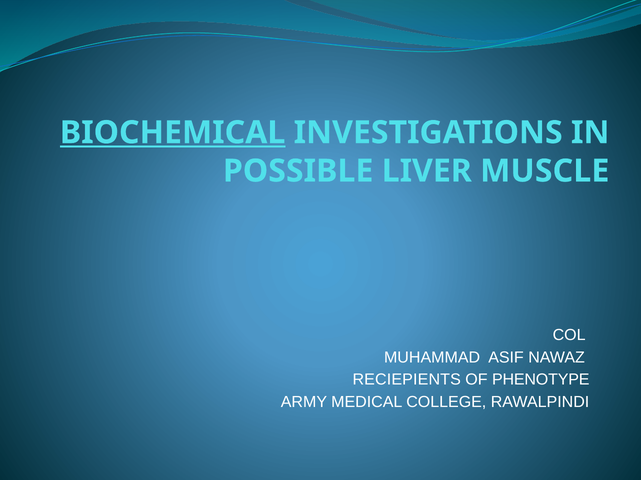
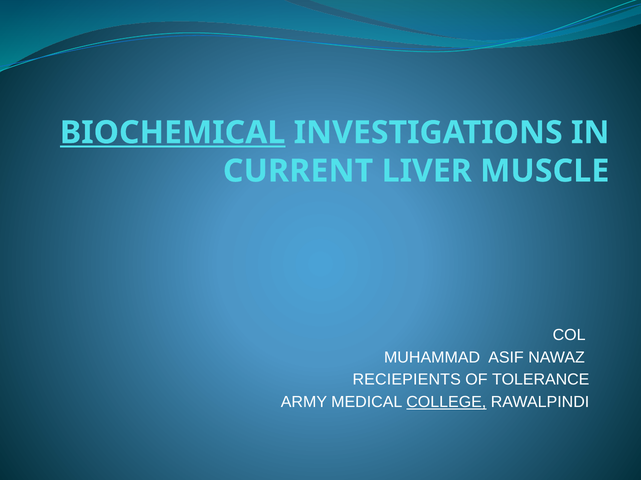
POSSIBLE: POSSIBLE -> CURRENT (298, 171)
PHENOTYPE: PHENOTYPE -> TOLERANCE (541, 380)
COLLEGE underline: none -> present (446, 403)
